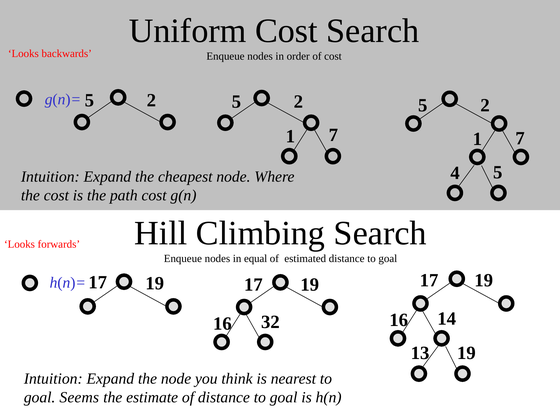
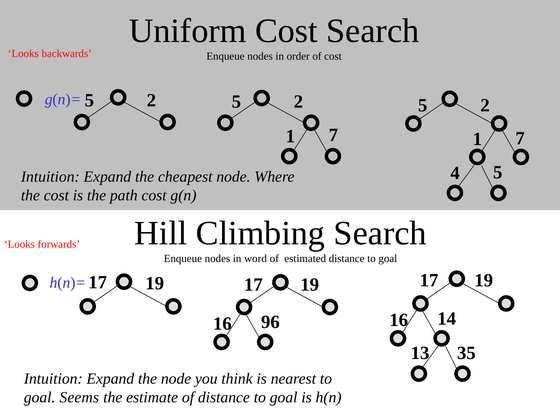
equal: equal -> word (256, 259)
32: 32 -> 96 (271, 322)
13 19: 19 -> 35 (466, 353)
